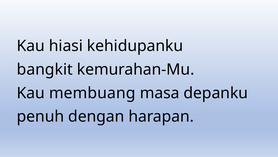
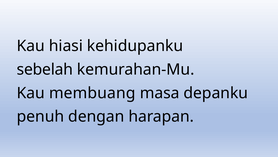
bangkit: bangkit -> sebelah (45, 69)
